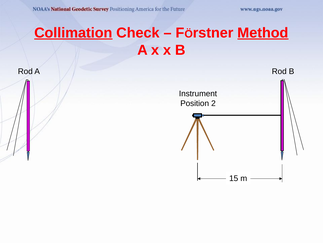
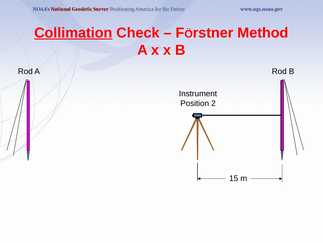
Method underline: present -> none (263, 33)
